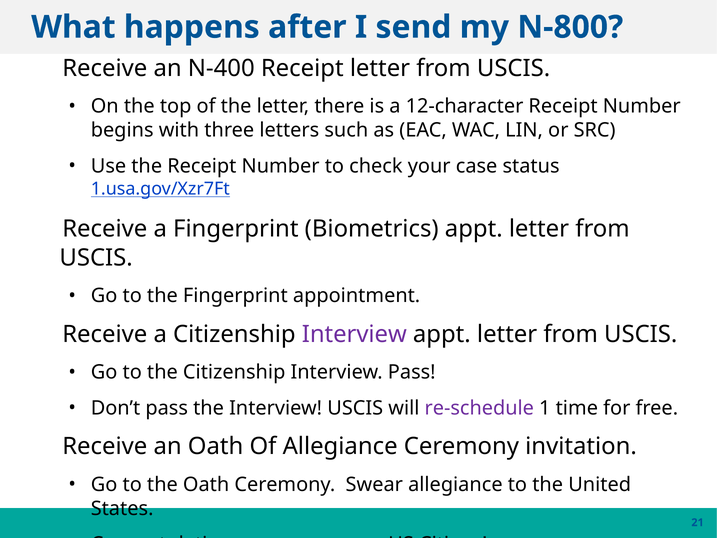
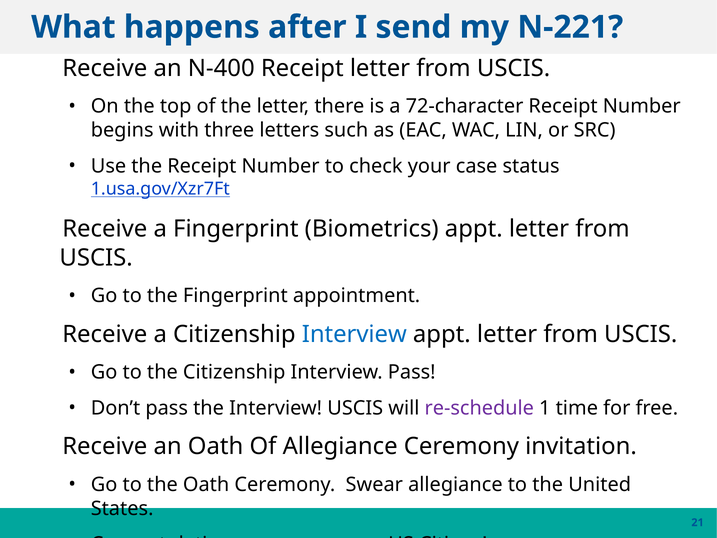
N-800: N-800 -> N-221 (570, 27)
12-character: 12-character -> 72-character (465, 106)
Interview colour: purple -> blue (354, 334)
